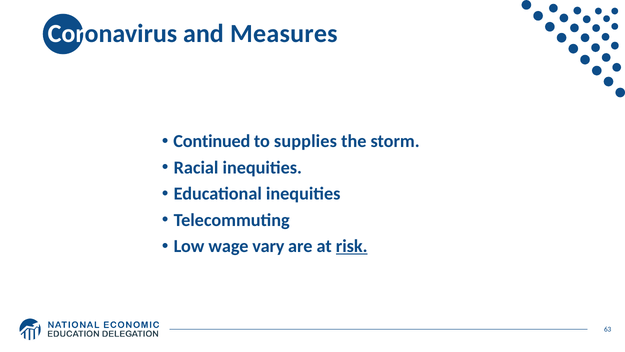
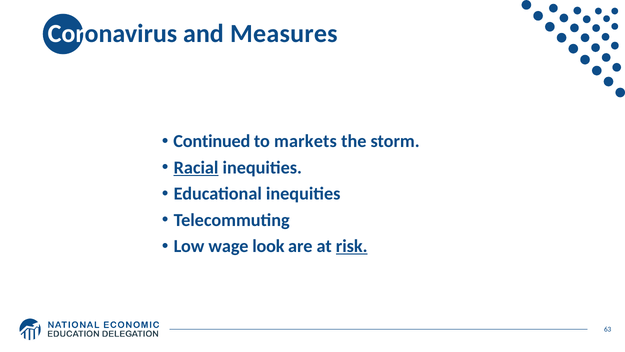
supplies: supplies -> markets (305, 141)
Racial underline: none -> present (196, 167)
vary: vary -> look (268, 246)
